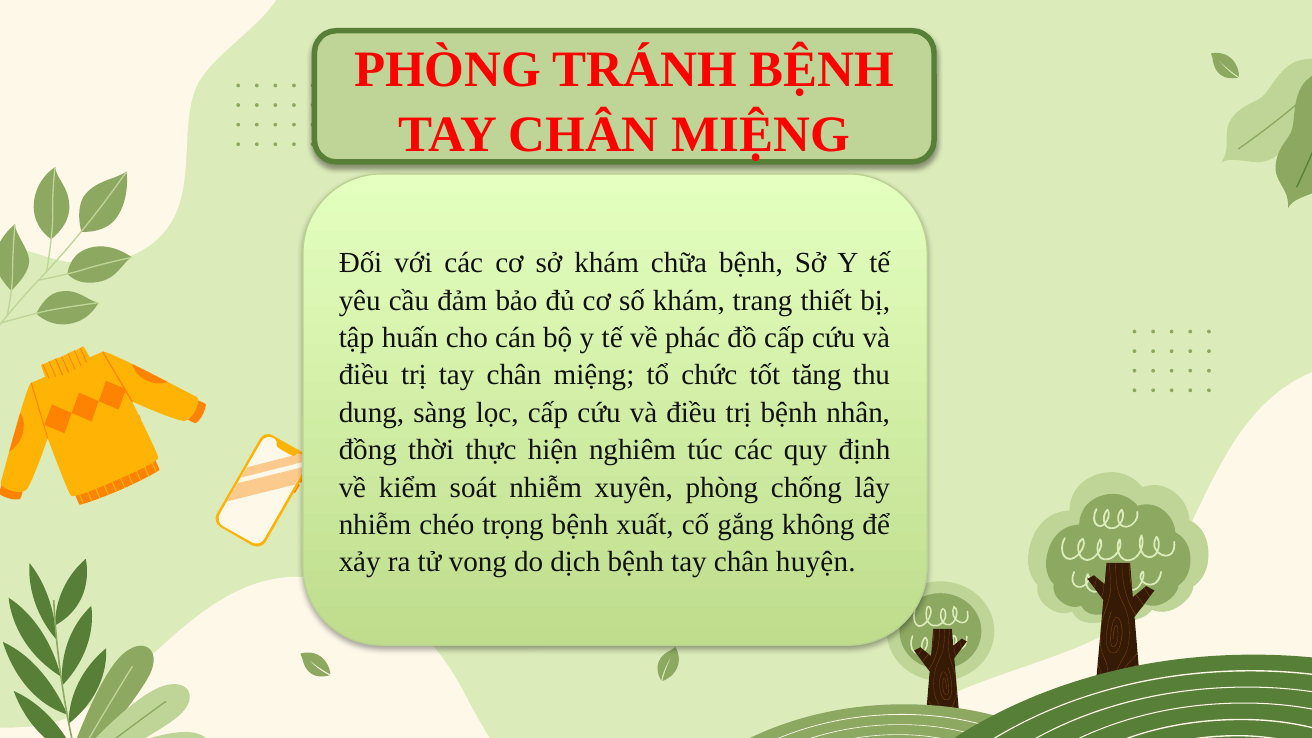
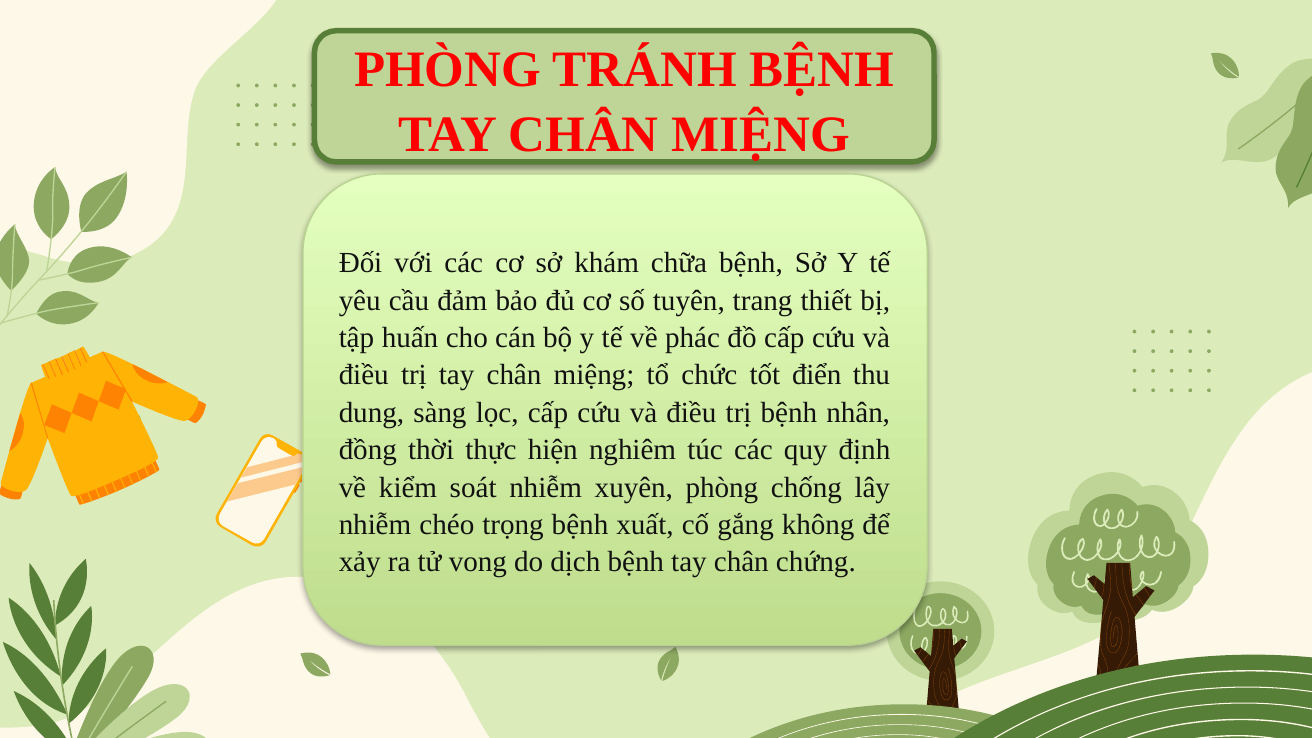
số khám: khám -> tuyên (689, 301)
tăng: tăng -> điển (817, 375)
huyện: huyện -> chứng (816, 562)
